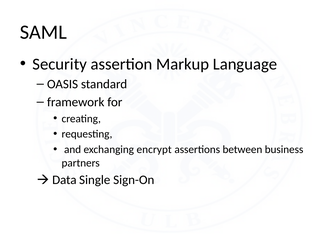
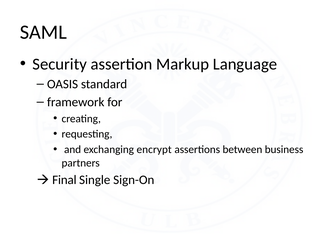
Data: Data -> Final (64, 180)
